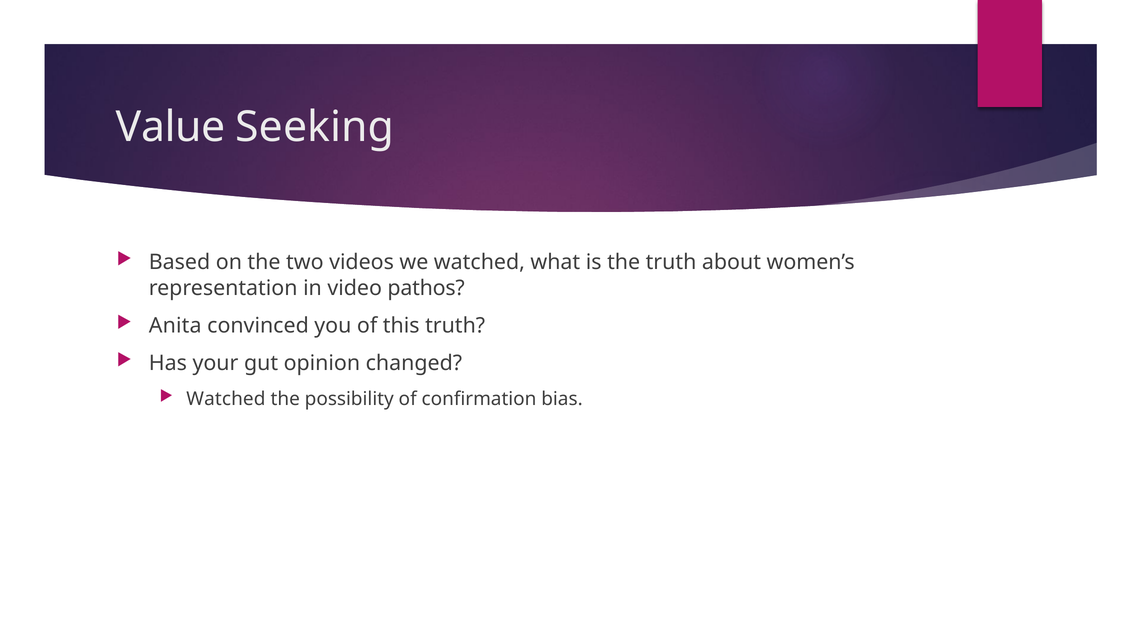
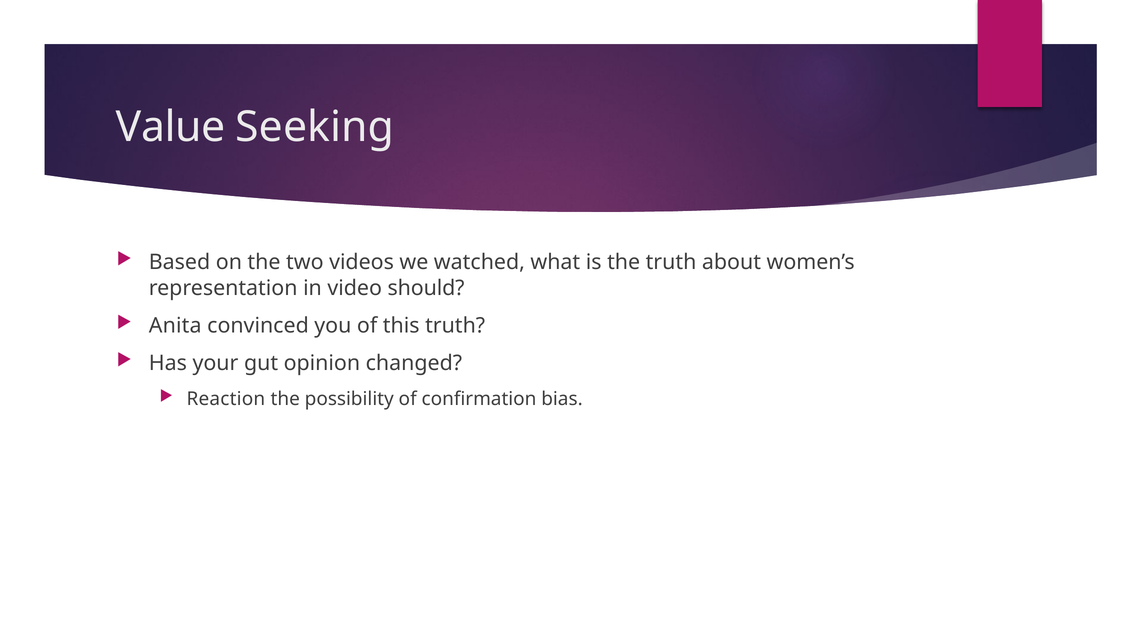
pathos: pathos -> should (426, 288)
Watched: Watched -> Reaction (226, 399)
